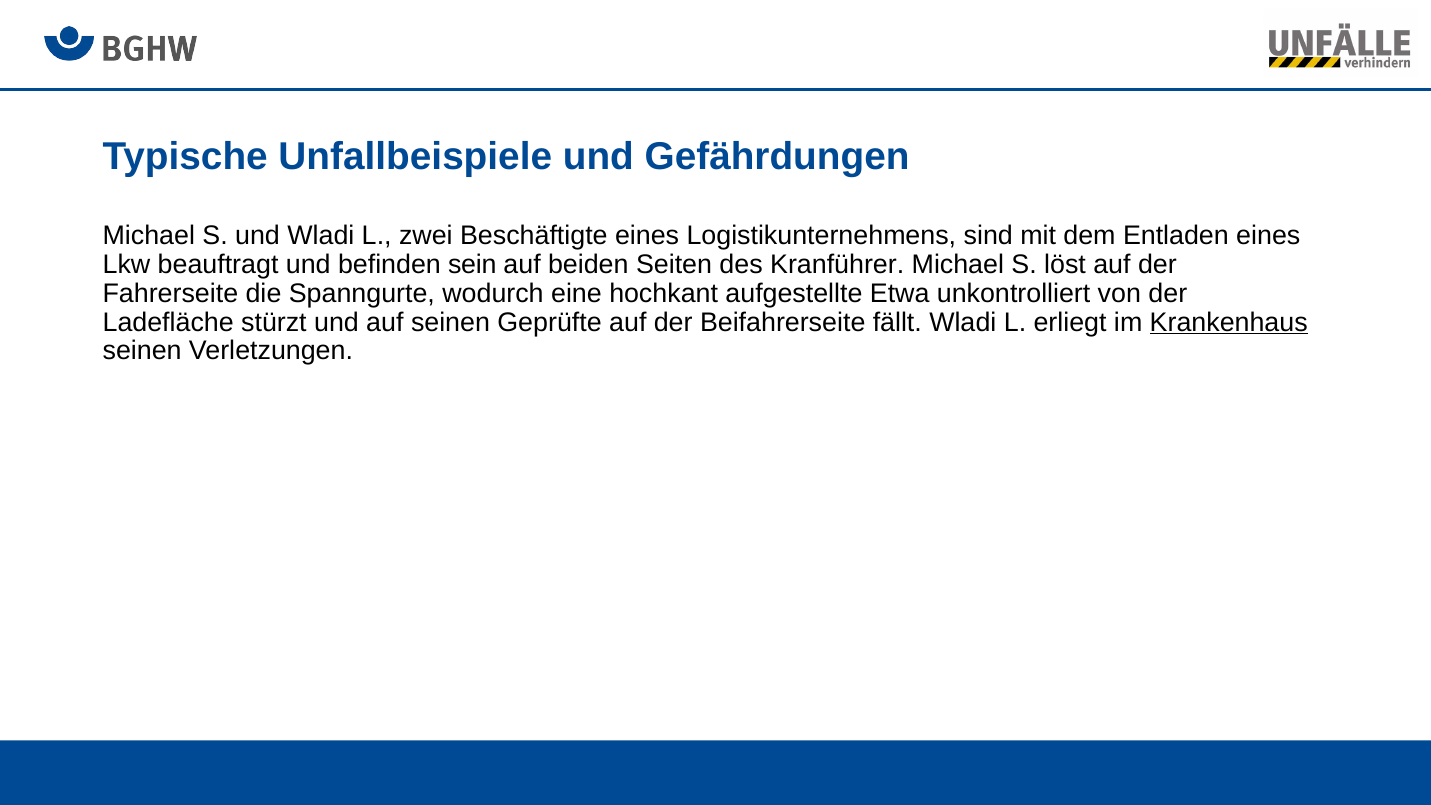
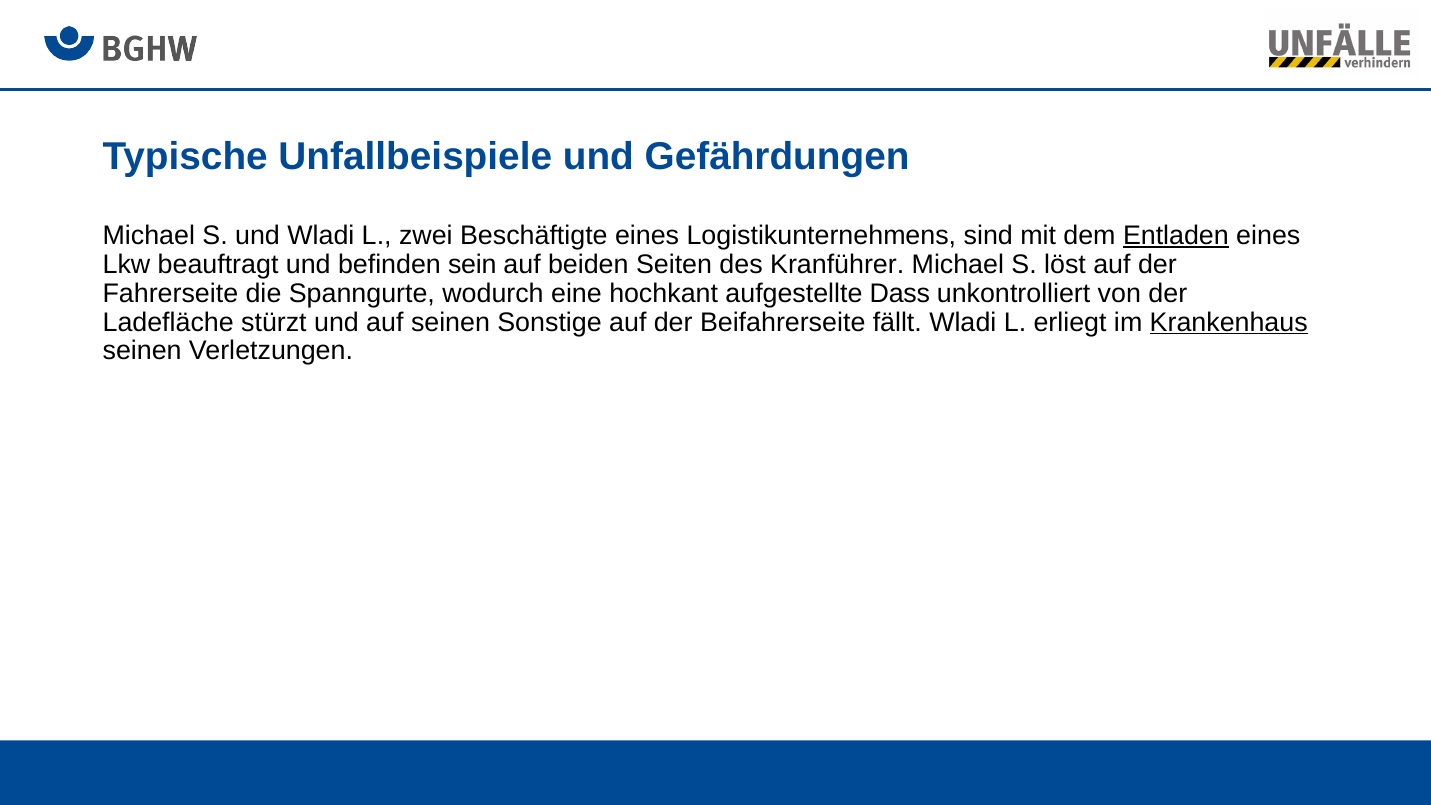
Entladen underline: none -> present (1176, 235)
Etwa: Etwa -> Dass (900, 293)
Geprüfte: Geprüfte -> Sonstige (550, 322)
